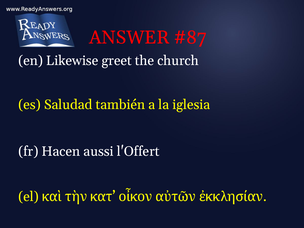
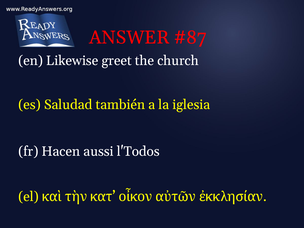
l'Offert: l'Offert -> l'Todos (138, 151)
